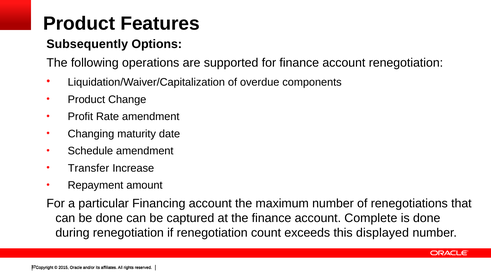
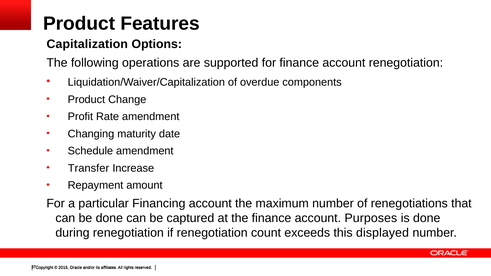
Subsequently: Subsequently -> Capitalization (87, 44)
Complete: Complete -> Purposes (371, 218)
